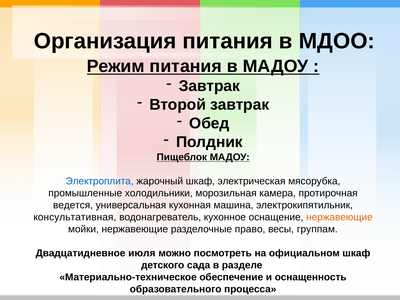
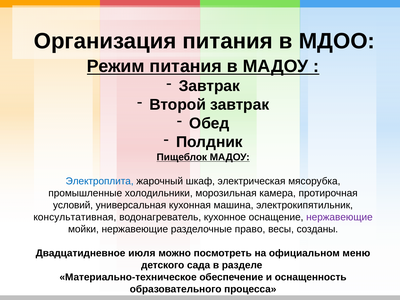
ведется: ведется -> условий (73, 205)
нержавеющие colour: orange -> purple (339, 217)
группам: группам -> созданы (317, 229)
официальном шкаф: шкаф -> меню (356, 253)
